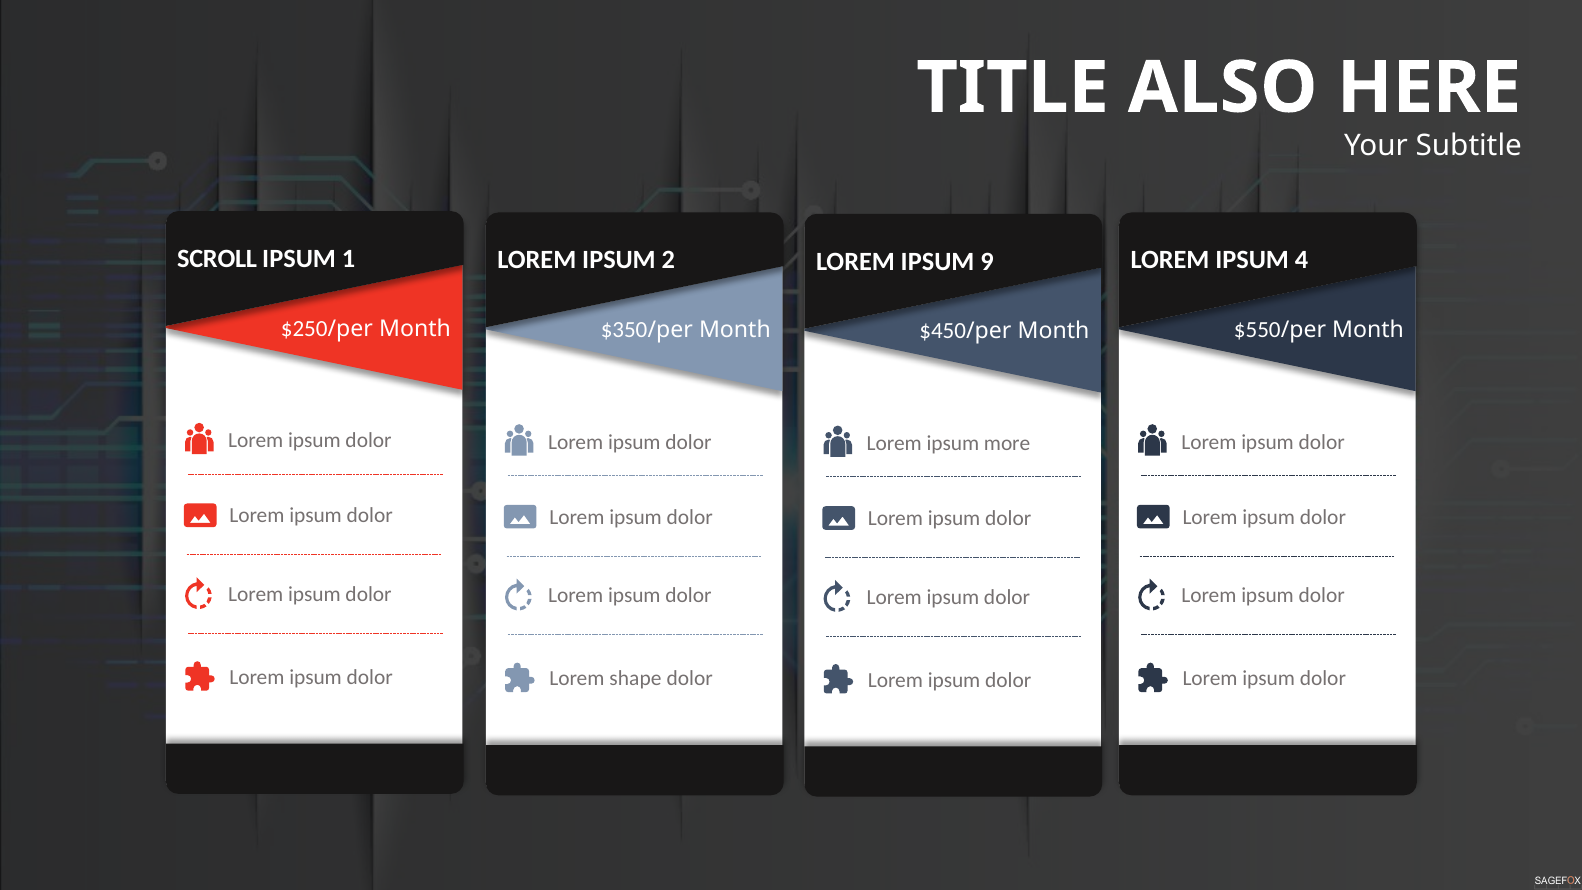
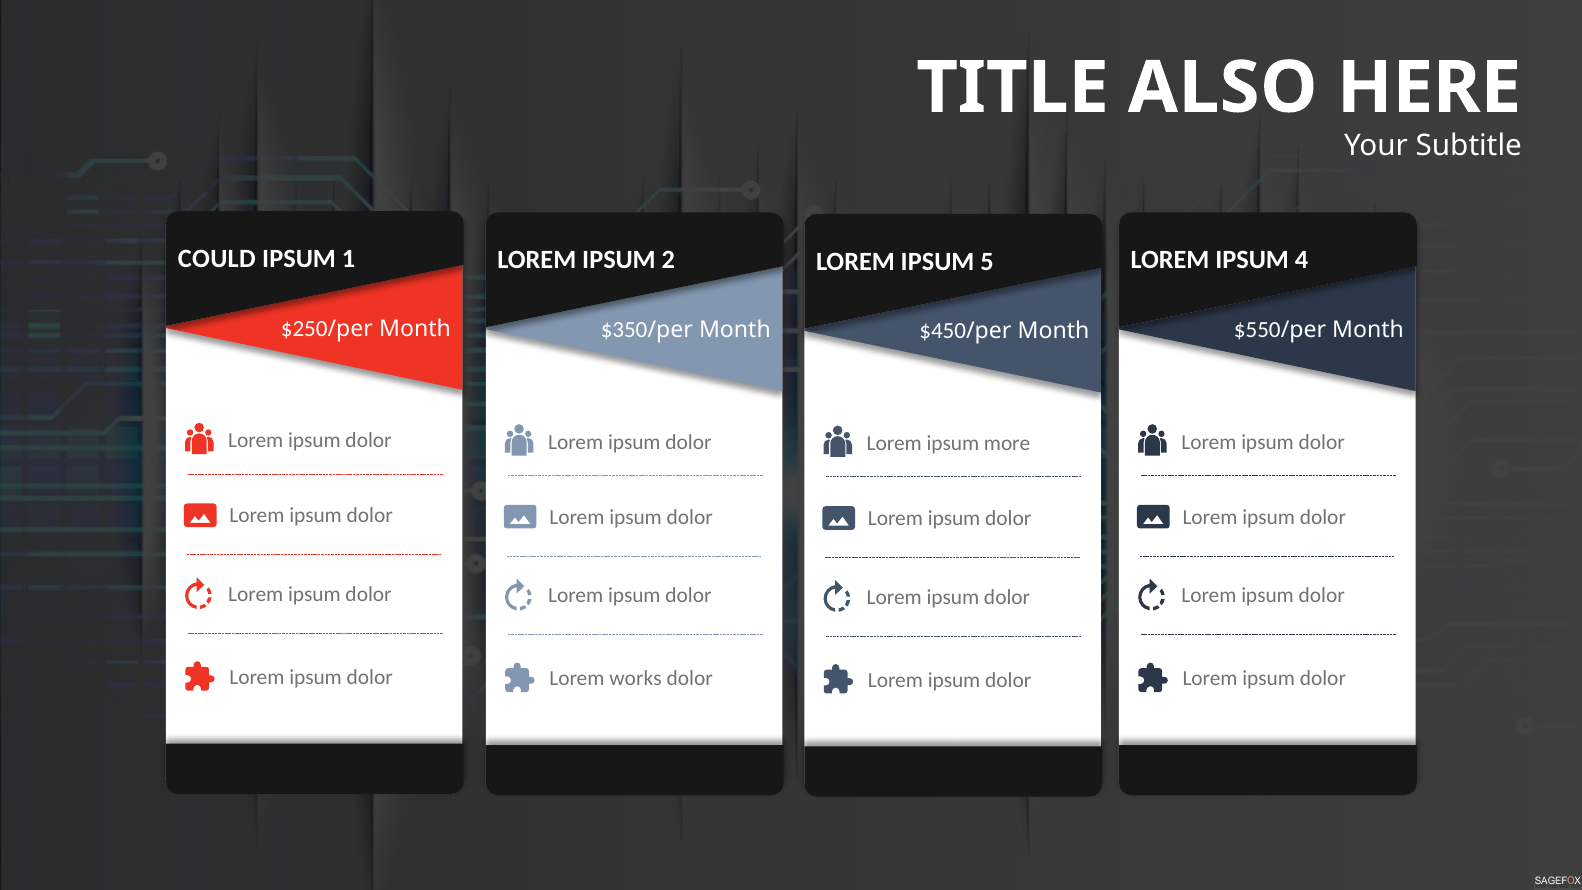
SCROLL: SCROLL -> COULD (217, 259)
9: 9 -> 5 (987, 261)
shape: shape -> works (636, 679)
